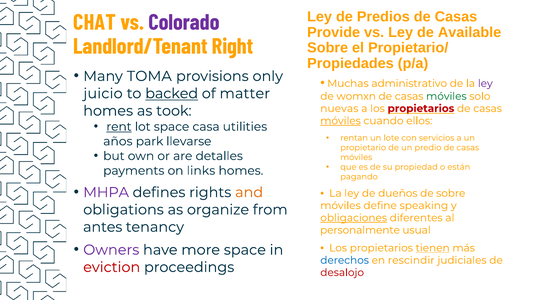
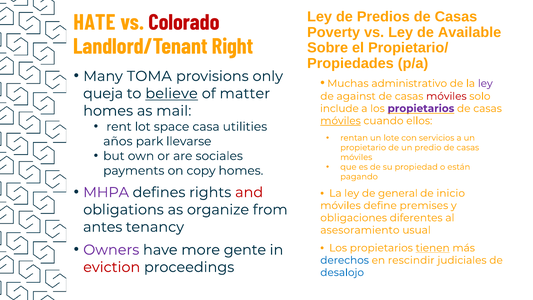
CHAT: CHAT -> HATE (95, 22)
Colorado colour: purple -> red (184, 22)
Provide: Provide -> Poverty (334, 32)
juicio: juicio -> queja (103, 93)
backed: backed -> believe (172, 93)
womxn: womxn -> against (356, 96)
móviles colour: green -> red (446, 96)
nuevas: nuevas -> include (339, 108)
propietarios colour: red -> purple (421, 108)
took: took -> mail (174, 111)
rent underline: present -> none (119, 127)
detalles: detalles -> sociales (219, 156)
links: links -> copy (201, 171)
and colour: orange -> red (249, 192)
dueños: dueños -> general (398, 193)
de sobre: sobre -> inicio (451, 193)
speaking: speaking -> premises (424, 205)
obligaciones underline: present -> none (354, 218)
personalmente: personalmente -> asesoramiento (360, 230)
more space: space -> gente (245, 250)
desalojo colour: red -> blue (342, 272)
